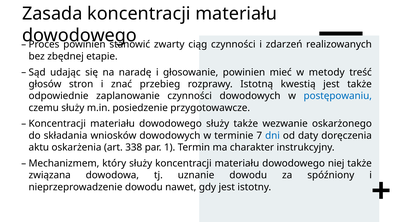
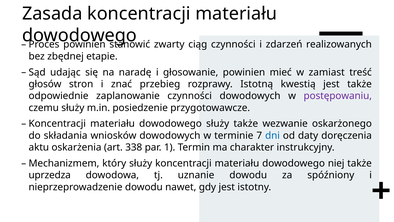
metody: metody -> zamiast (327, 72)
postępowaniu colour: blue -> purple (338, 96)
związana: związana -> uprzedza (50, 175)
